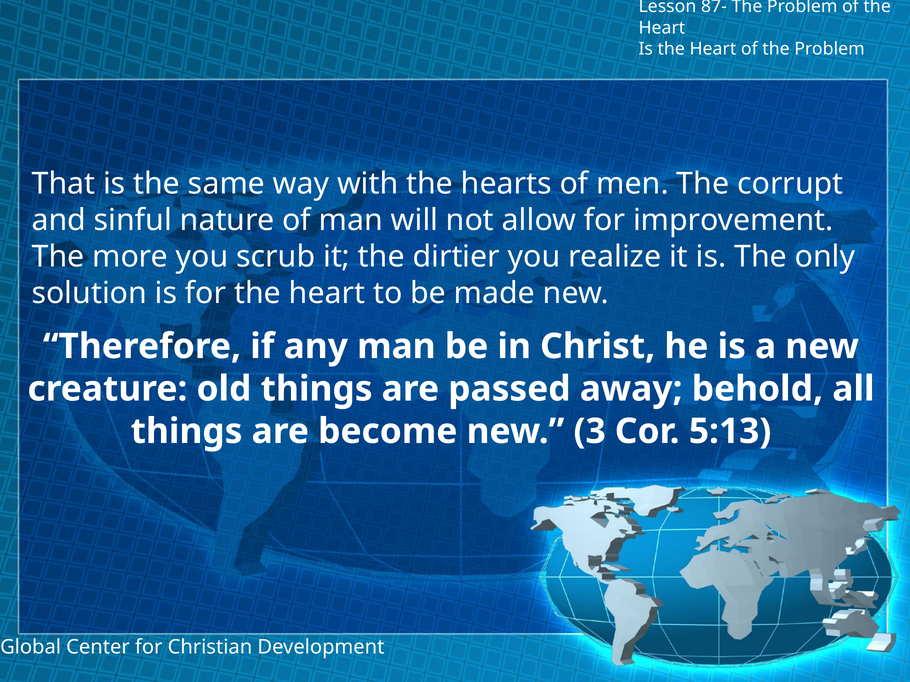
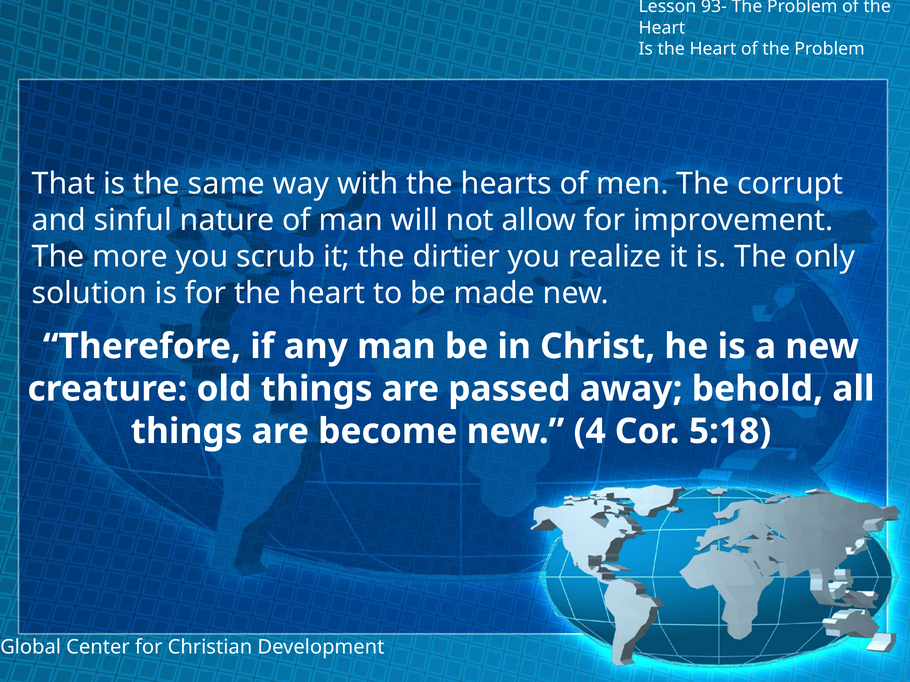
87-: 87- -> 93- (714, 7)
3: 3 -> 4 (590, 432)
5:13: 5:13 -> 5:18 (730, 432)
